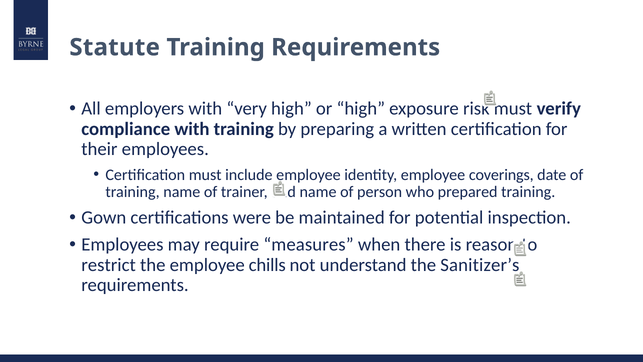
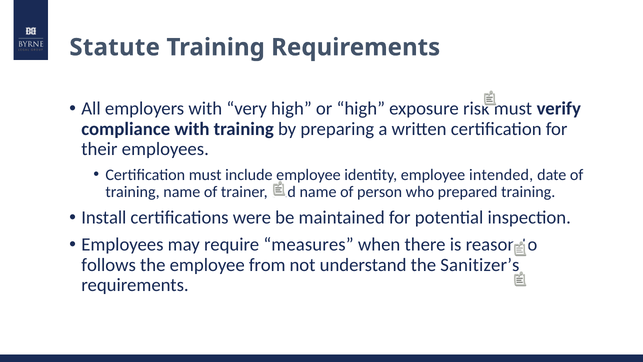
coverings: coverings -> intended (501, 175)
Gown: Gown -> Install (104, 217)
restrict: restrict -> follows (109, 265)
chills: chills -> from (267, 265)
